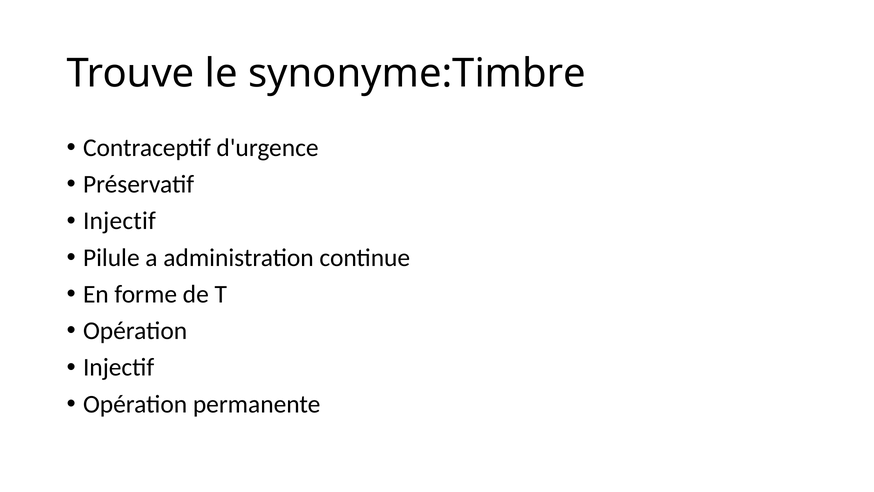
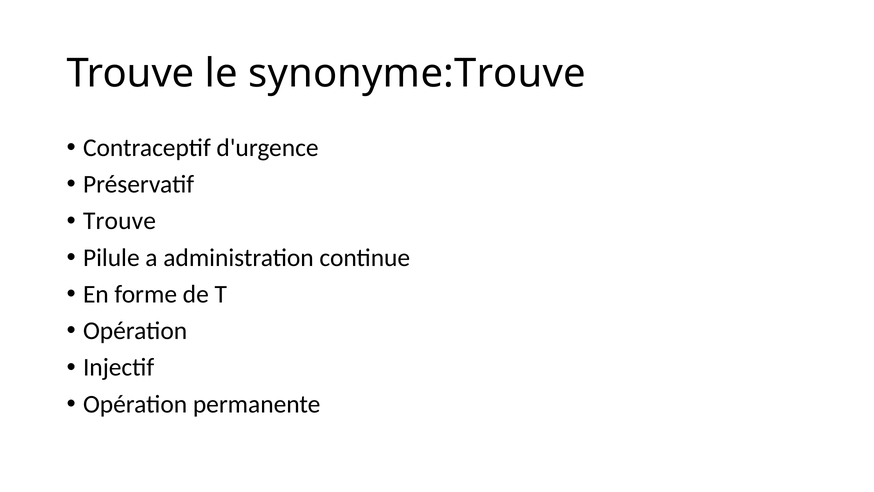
synonyme:Timbre: synonyme:Timbre -> synonyme:Trouve (417, 73)
Injectif: Injectif -> Trouve (119, 221)
